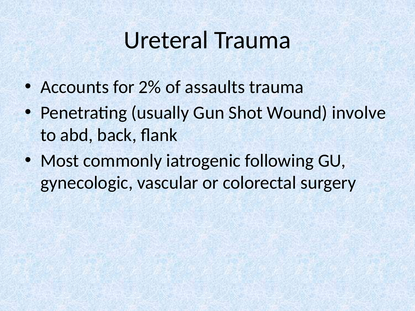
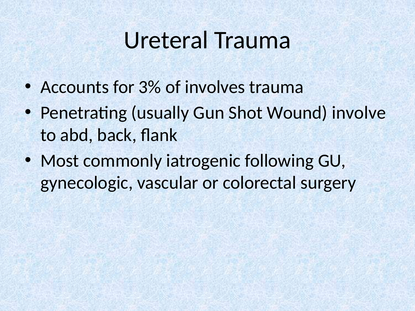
2%: 2% -> 3% (150, 87)
assaults: assaults -> involves (215, 87)
